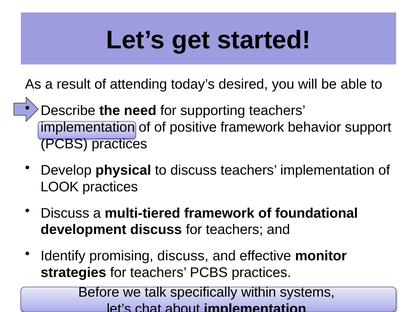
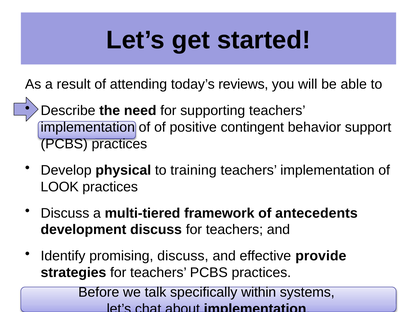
desired: desired -> reviews (243, 84)
positive framework: framework -> contingent (252, 127)
to discuss: discuss -> training (193, 171)
foundational: foundational -> antecedents (316, 214)
monitor: monitor -> provide (321, 257)
